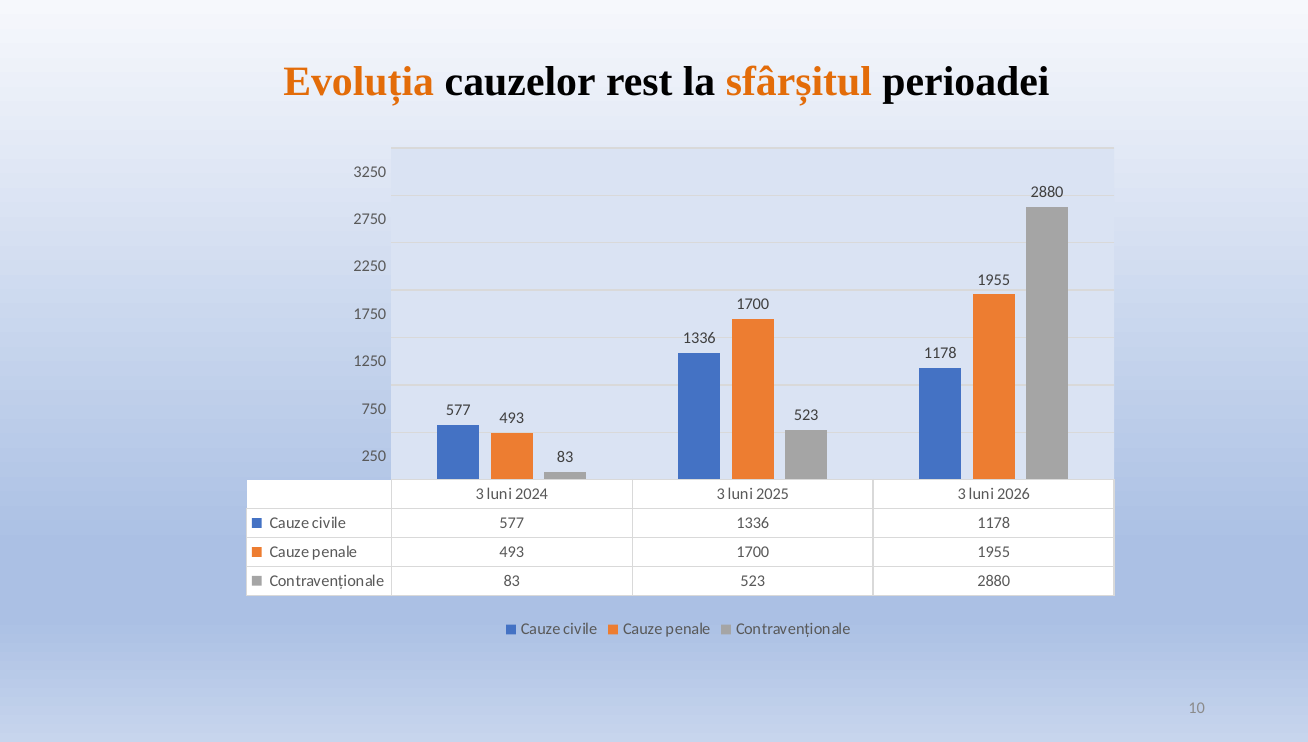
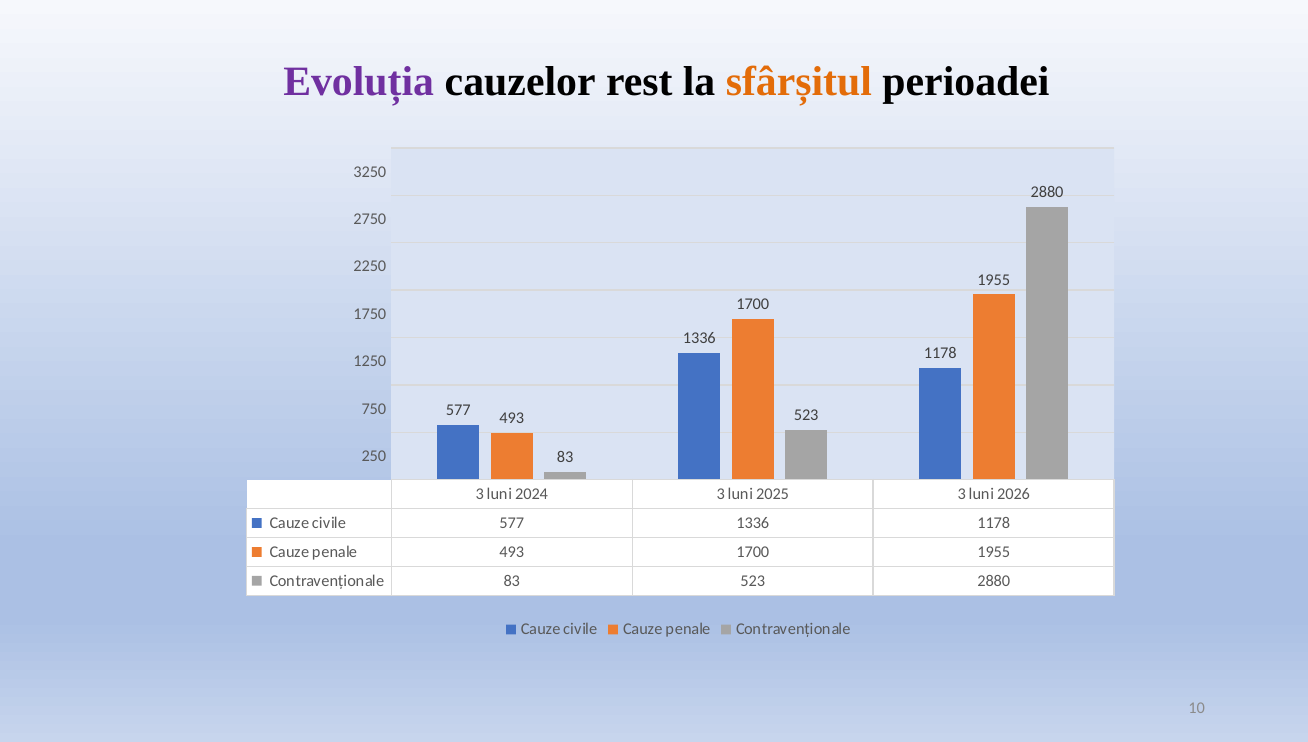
Evoluția colour: orange -> purple (359, 81)
